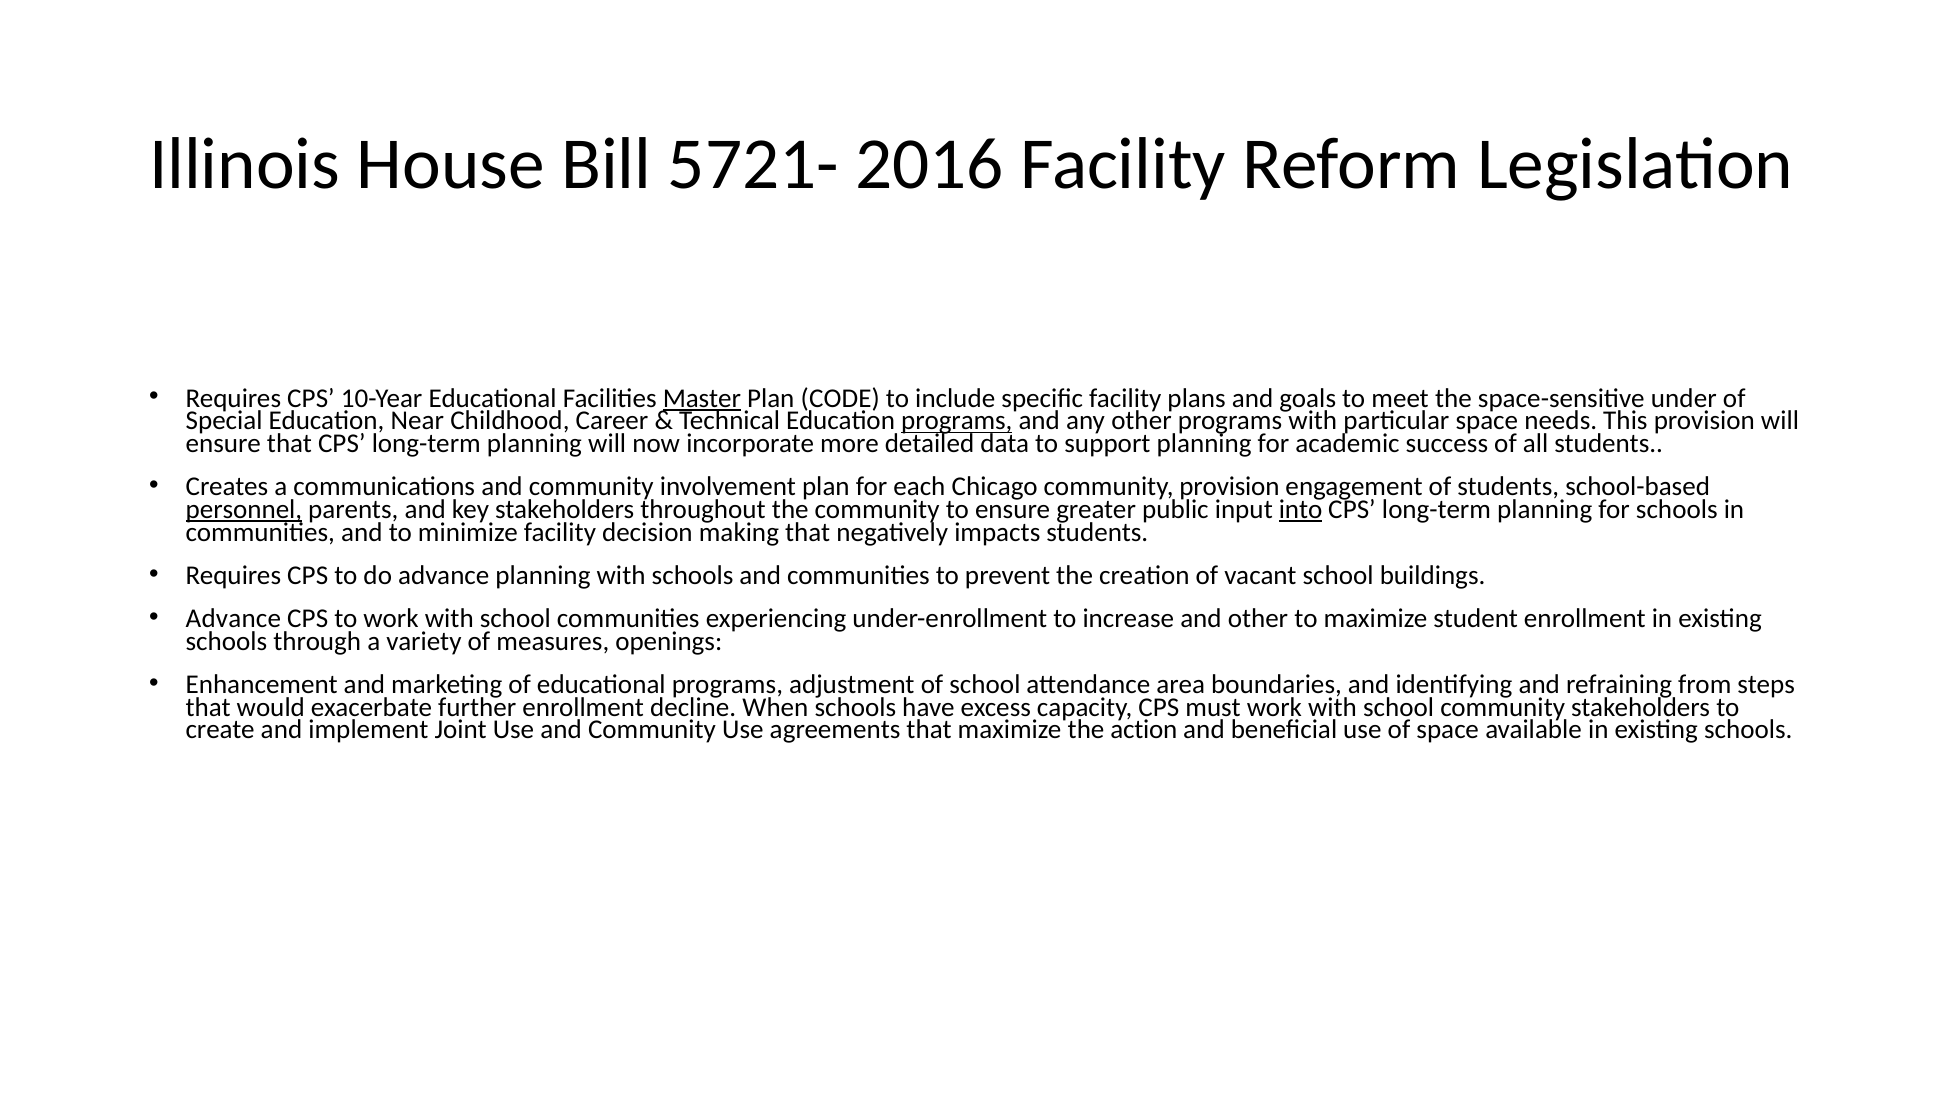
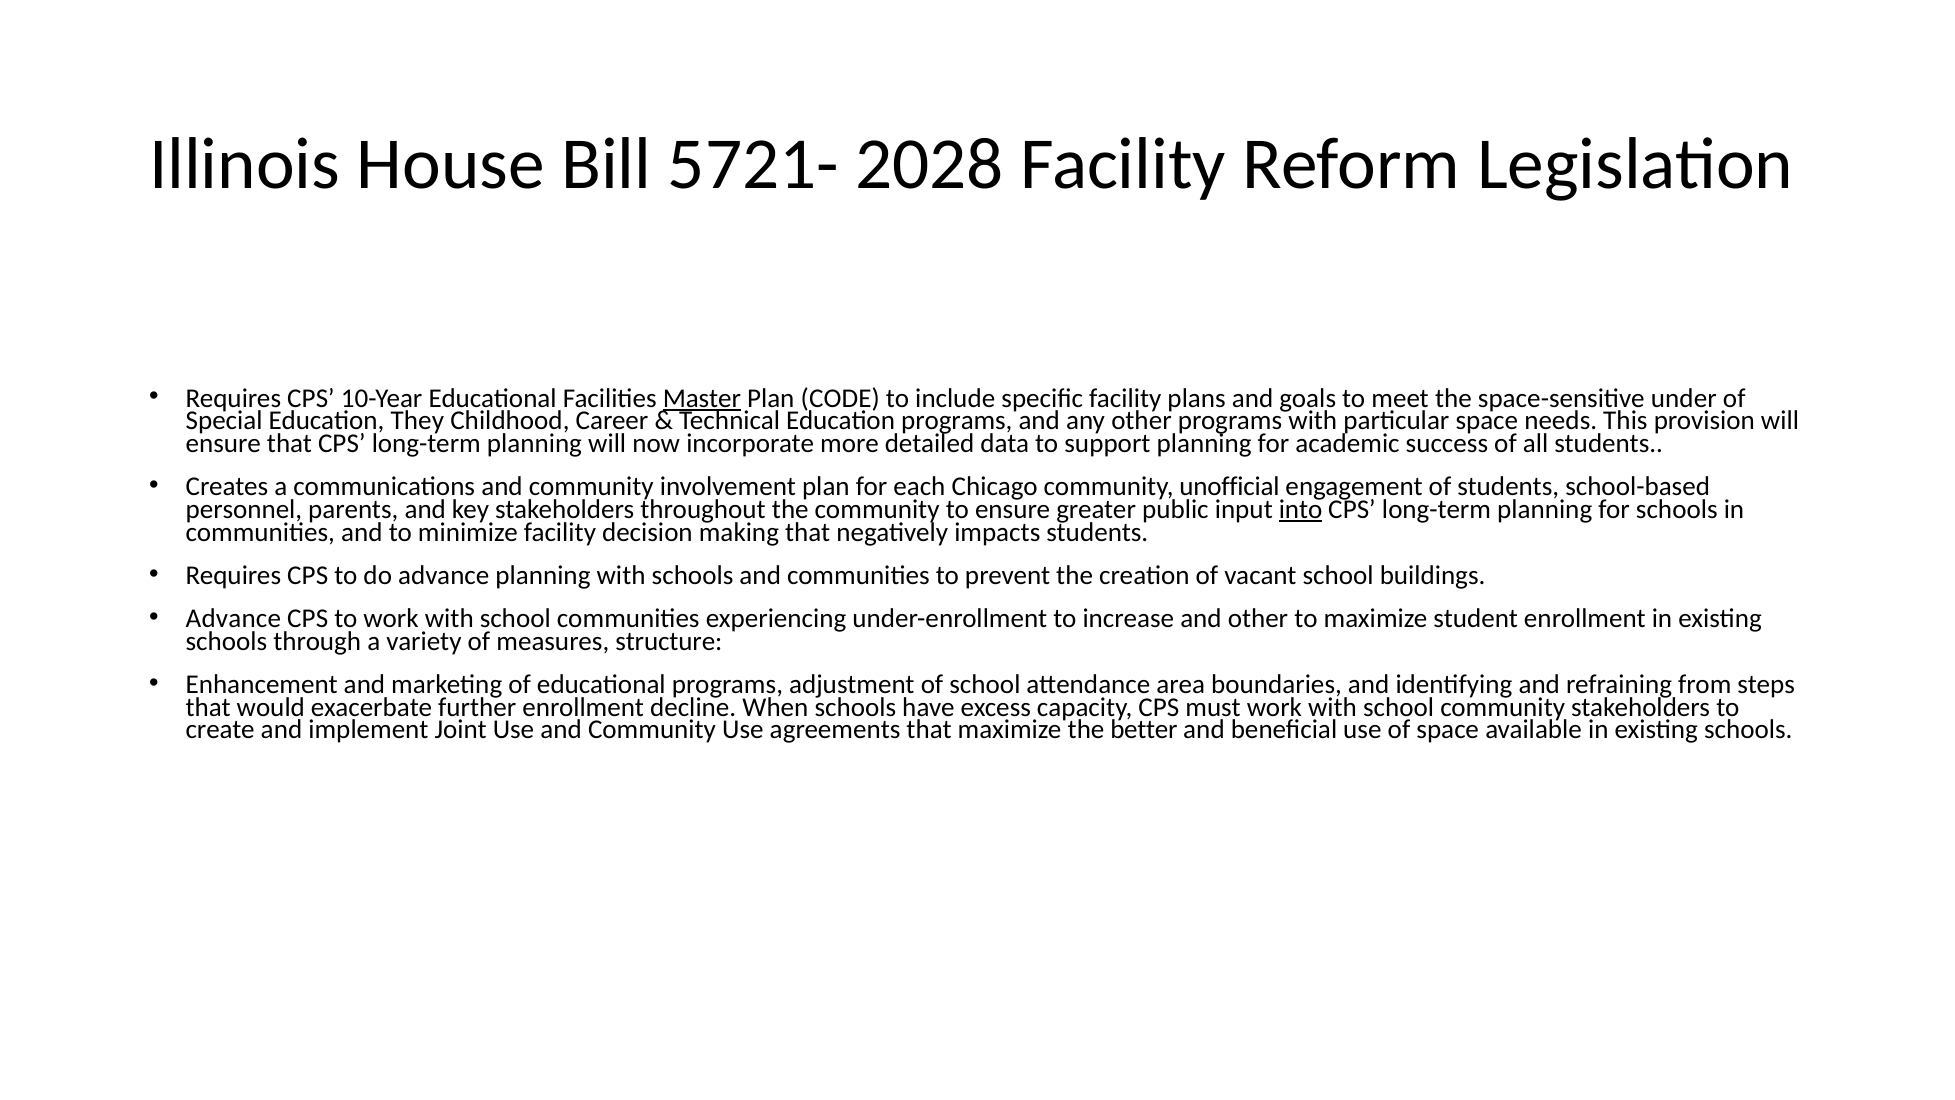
2016: 2016 -> 2028 (930, 164)
Near: Near -> They (417, 421)
programs underline: present -> none (957, 421)
community provision: provision -> unofficial (1229, 487)
personnel underline: present -> none (244, 510)
openings: openings -> structure (669, 641)
action: action -> better (1144, 730)
